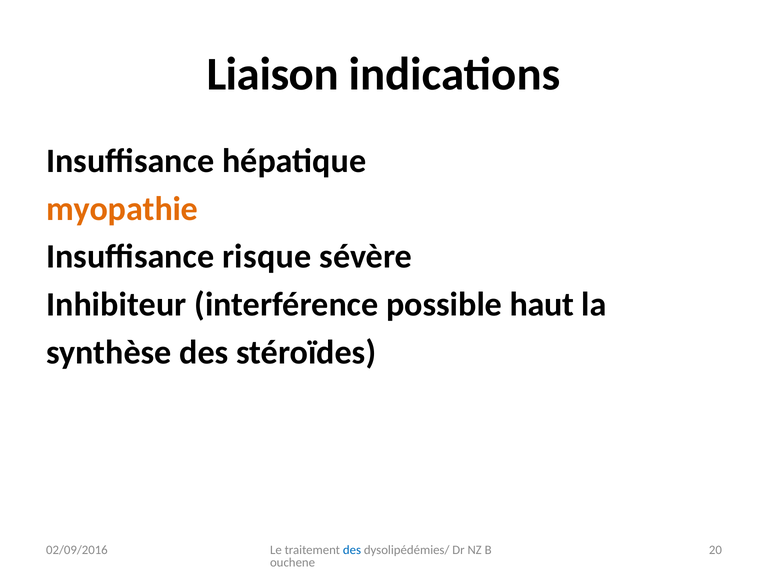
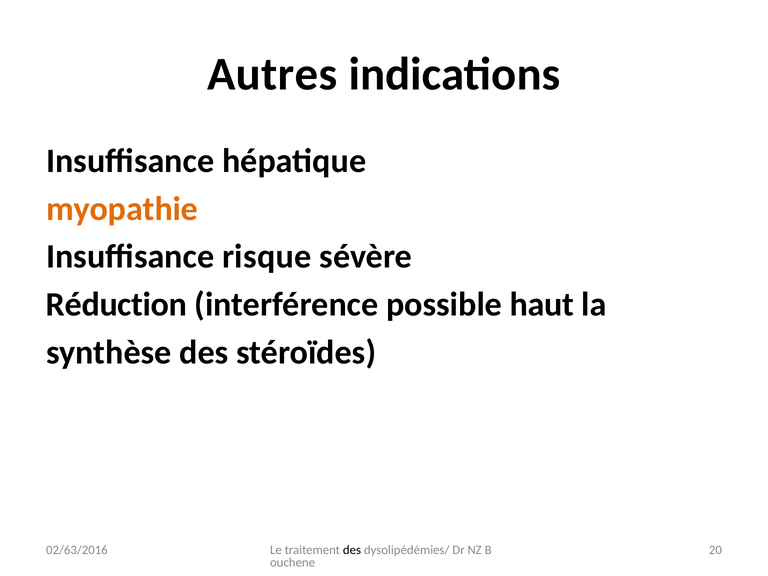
Liaison: Liaison -> Autres (272, 74)
Inhibiteur: Inhibiteur -> Réduction (117, 305)
des colour: blue -> black (352, 550)
02/09/2016: 02/09/2016 -> 02/63/2016 (77, 550)
